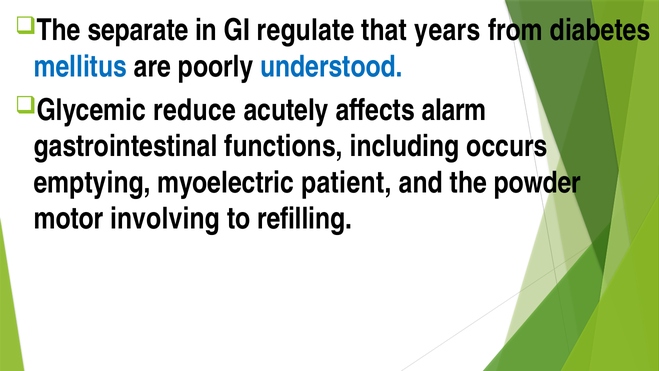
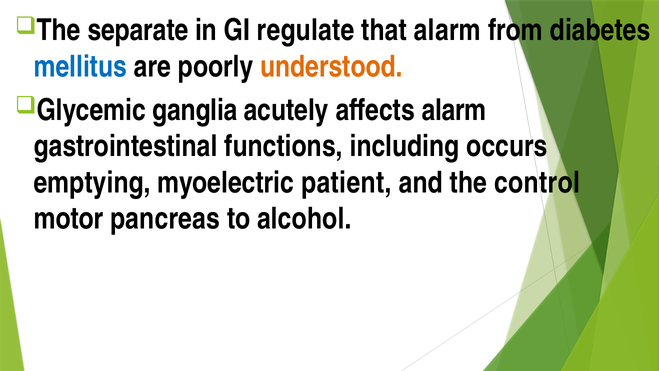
that years: years -> alarm (447, 30)
understood colour: blue -> orange (332, 67)
reduce: reduce -> ganglia (195, 110)
powder: powder -> control (537, 183)
involving: involving -> pancreas (165, 219)
refilling: refilling -> alcohol (304, 219)
